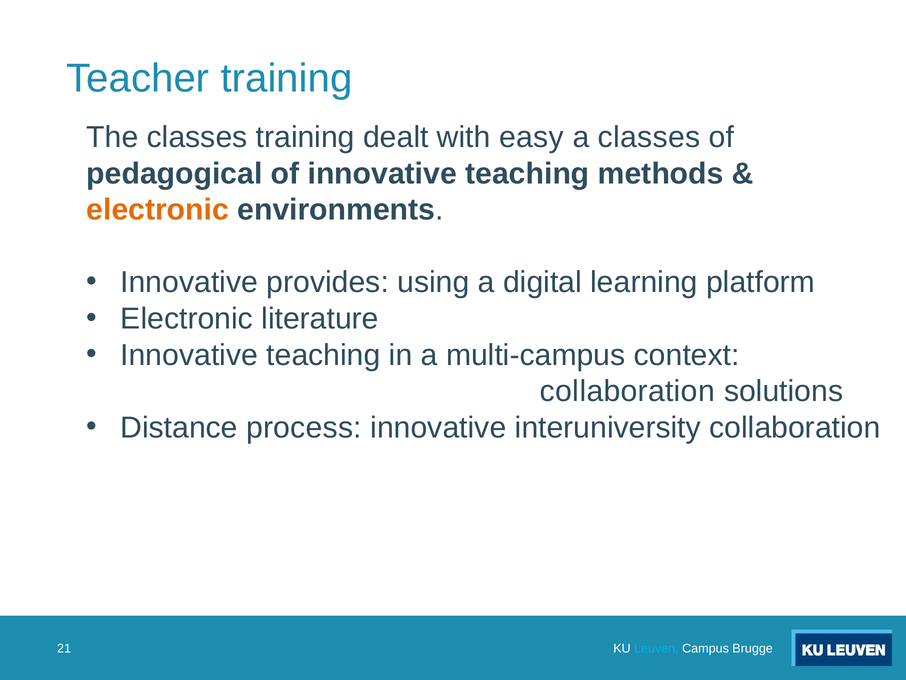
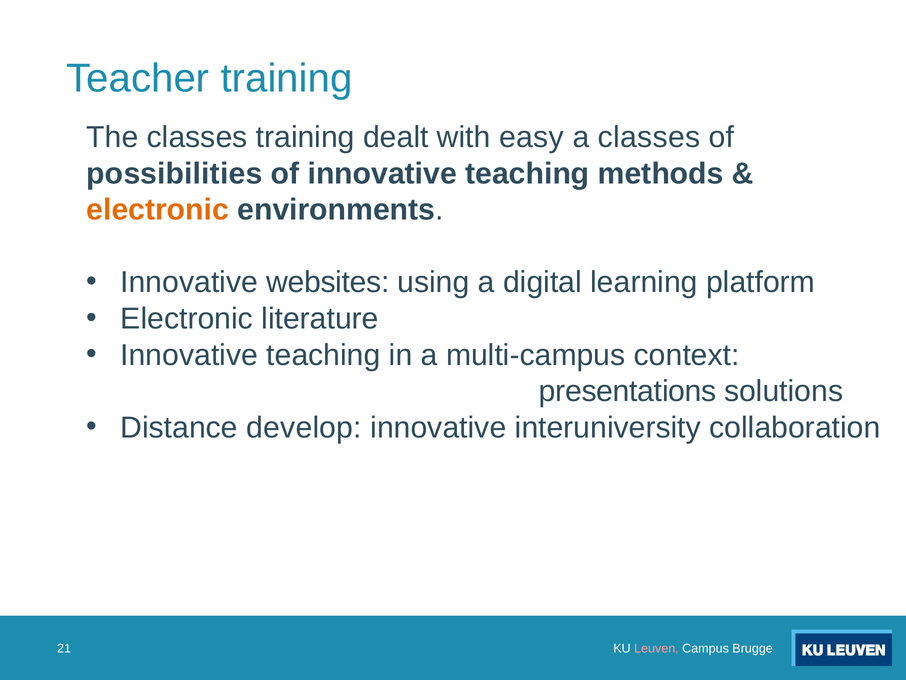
pedagogical: pedagogical -> possibilities (174, 174)
provides: provides -> websites (328, 282)
collaboration: collaboration -> presentations (628, 391)
process: process -> develop (304, 427)
Leuven colour: light blue -> pink (656, 648)
